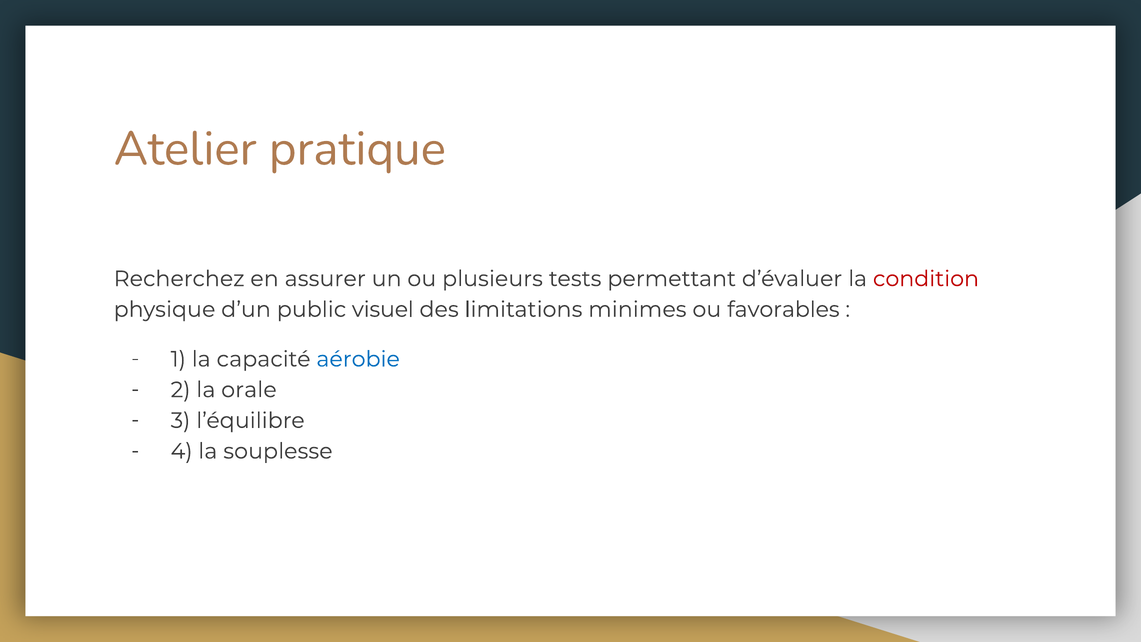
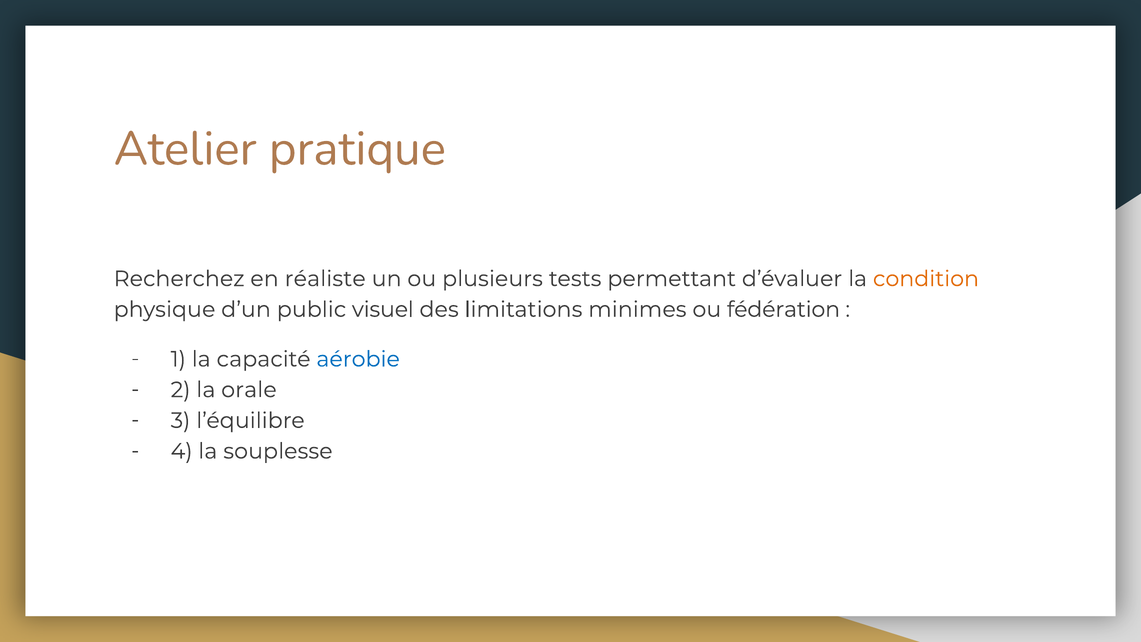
assurer: assurer -> réaliste (325, 279)
condition colour: red -> orange (926, 279)
favorables: favorables -> fédération (783, 309)
